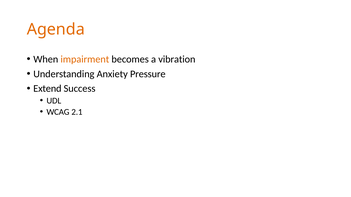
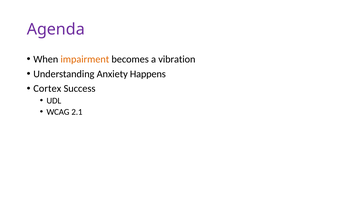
Agenda colour: orange -> purple (56, 29)
Pressure: Pressure -> Happens (148, 74)
Extend: Extend -> Cortex (47, 89)
